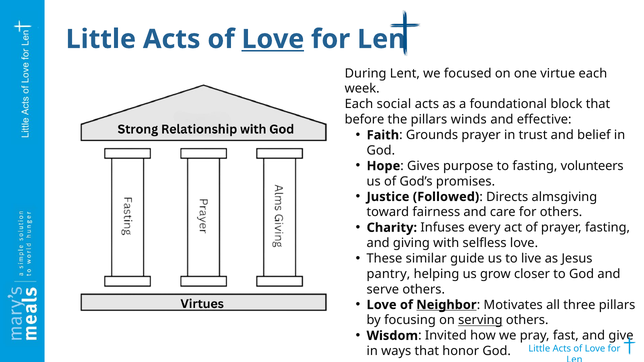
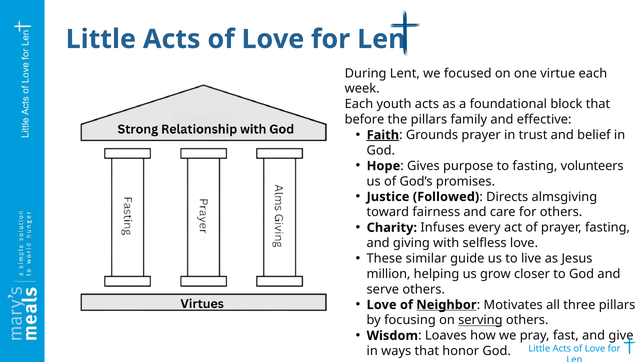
Love underline: present -> none (273, 39)
social: social -> youth (394, 104)
winds: winds -> family (469, 120)
Faith underline: none -> present (383, 135)
pantry: pantry -> million (389, 274)
Invited: Invited -> Loaves (446, 336)
